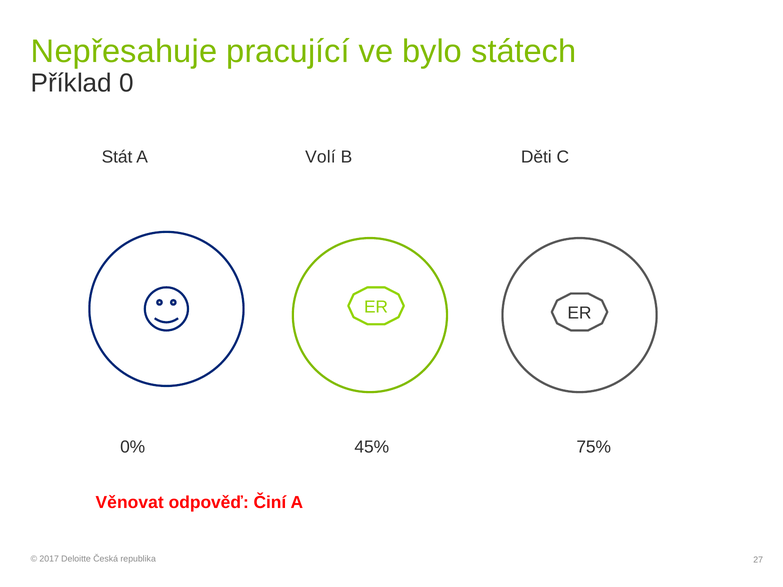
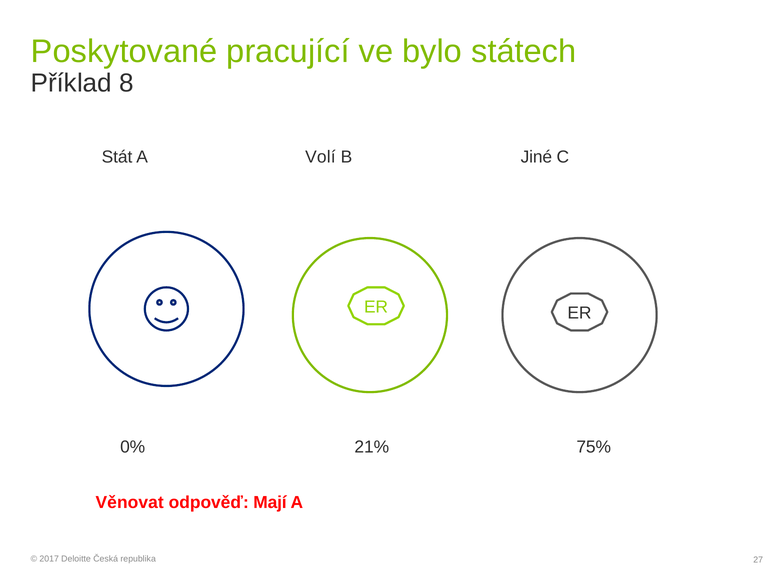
Nepřesahuje: Nepřesahuje -> Poskytované (124, 51)
0: 0 -> 8 (126, 83)
Děti: Děti -> Jiné (536, 157)
45%: 45% -> 21% (372, 447)
Činí: Činí -> Mají (270, 503)
